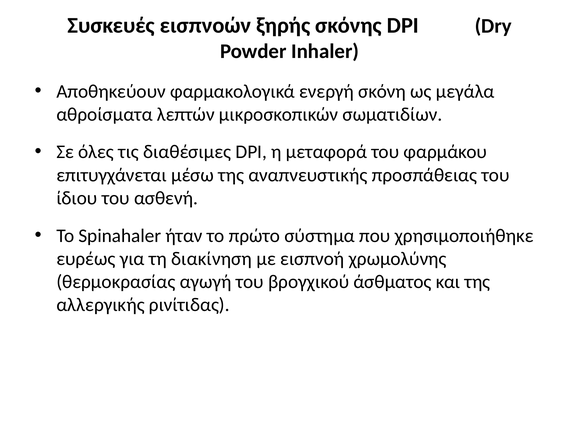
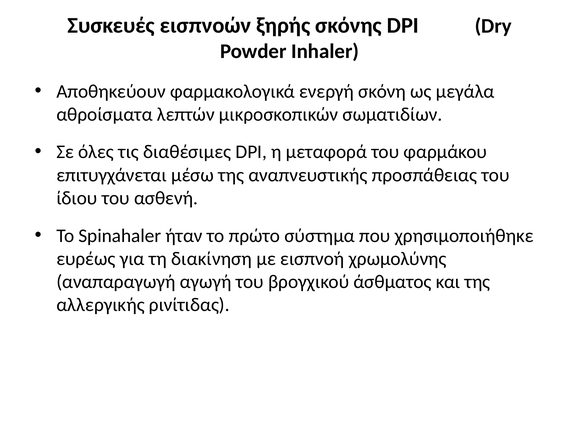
θερμοκρασίας: θερμοκρασίας -> αναπαραγωγή (116, 282)
